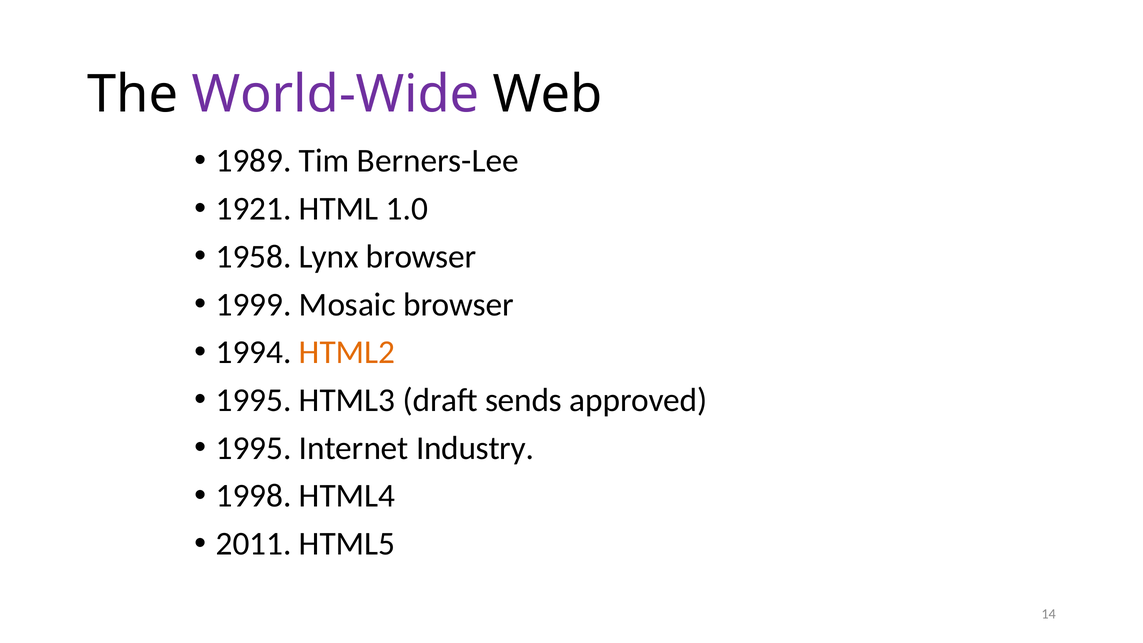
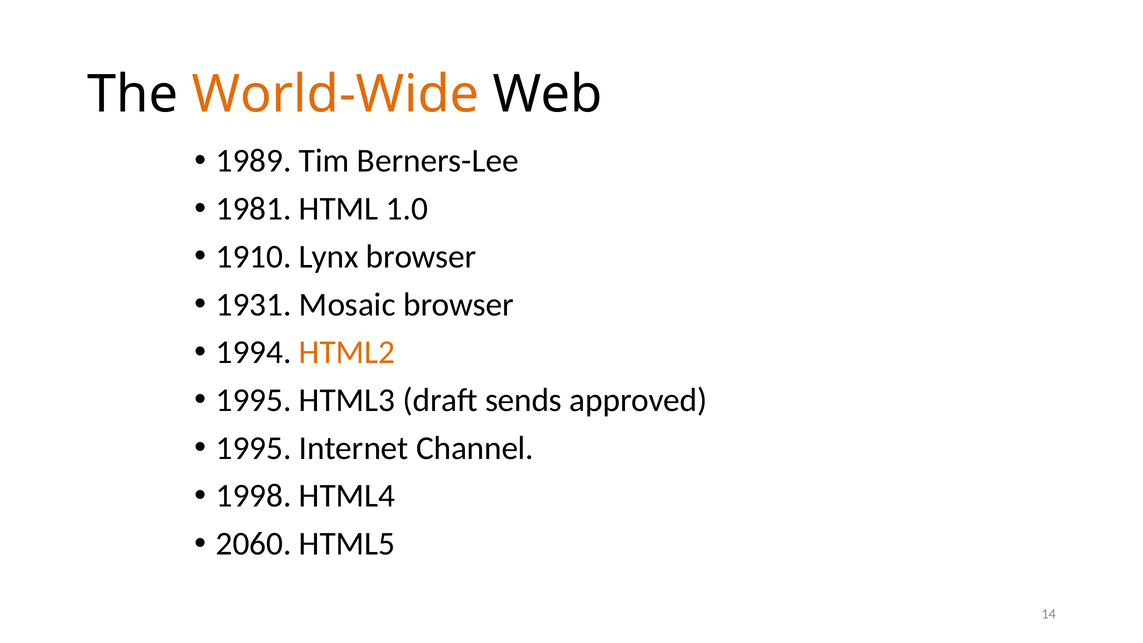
World-Wide colour: purple -> orange (336, 94)
1921: 1921 -> 1981 (254, 209)
1958: 1958 -> 1910 (254, 257)
1999: 1999 -> 1931 (254, 304)
Industry: Industry -> Channel (475, 448)
2011: 2011 -> 2060 (254, 544)
